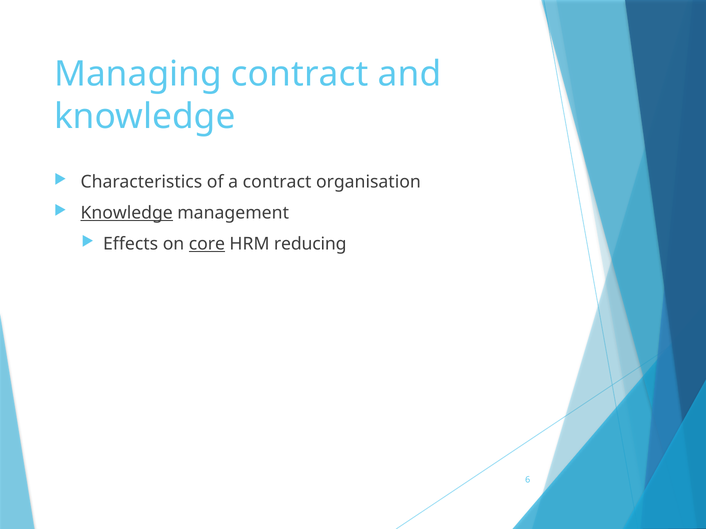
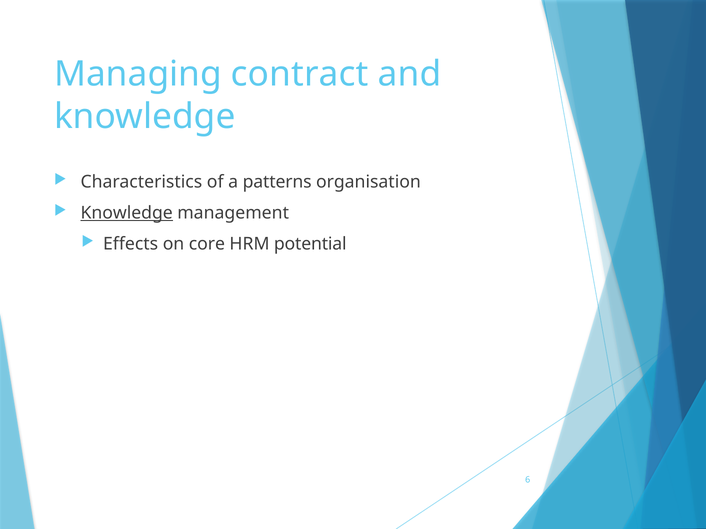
a contract: contract -> patterns (277, 182)
core underline: present -> none (207, 244)
reducing: reducing -> potential (310, 244)
